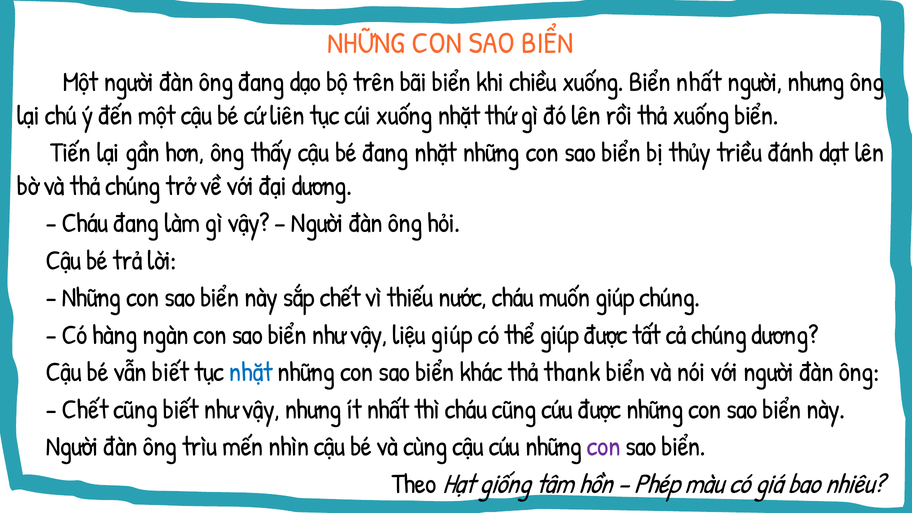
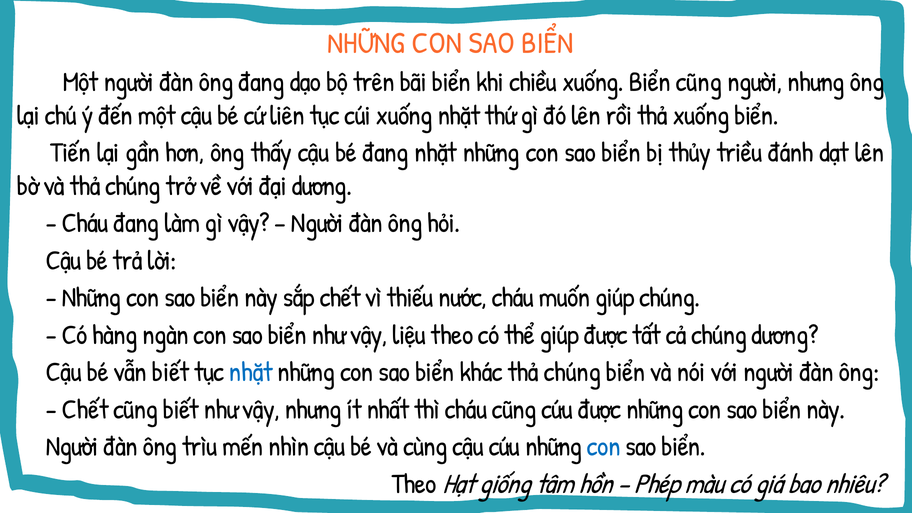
Biển nhất: nhất -> cũng (699, 82)
liệu giúp: giúp -> theo (452, 335)
khác thả thank: thank -> chúng (572, 372)
con colour: purple -> blue (604, 447)
